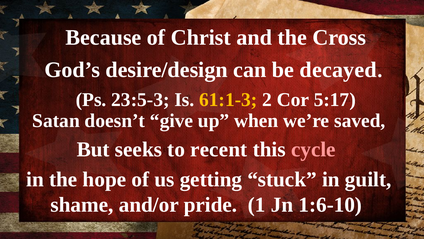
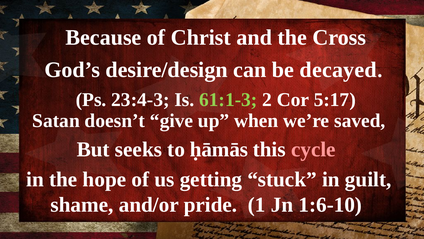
23:5-3: 23:5-3 -> 23:4-3 (140, 100)
61:1-3 colour: yellow -> light green (228, 100)
recent: recent -> ḥāmās (219, 149)
